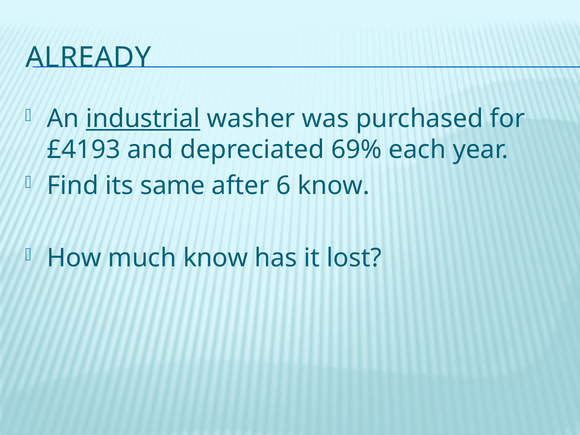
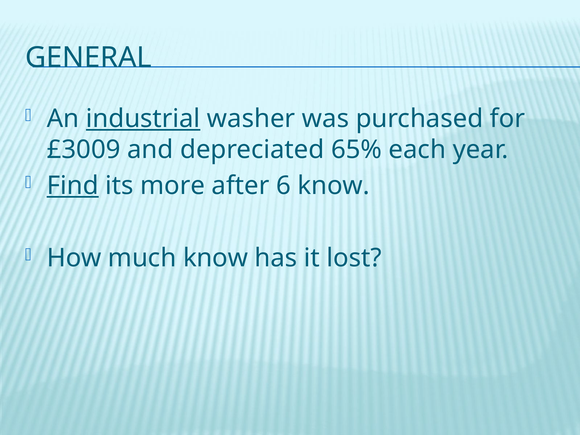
ALREADY: ALREADY -> GENERAL (88, 58)
£4193: £4193 -> £3009 (84, 150)
69%: 69% -> 65% (356, 150)
Find underline: none -> present (73, 186)
same: same -> more (173, 186)
